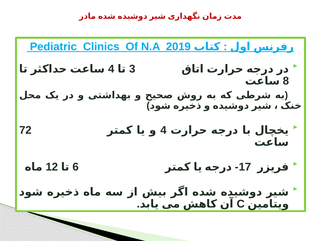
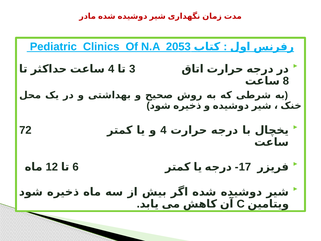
2019: 2019 -> 2053 (178, 47)
